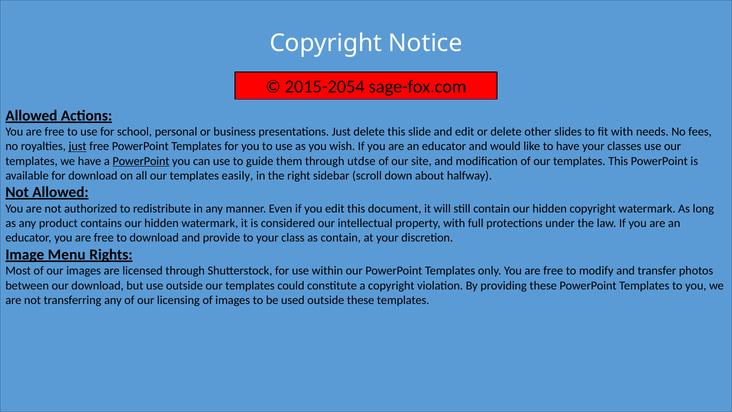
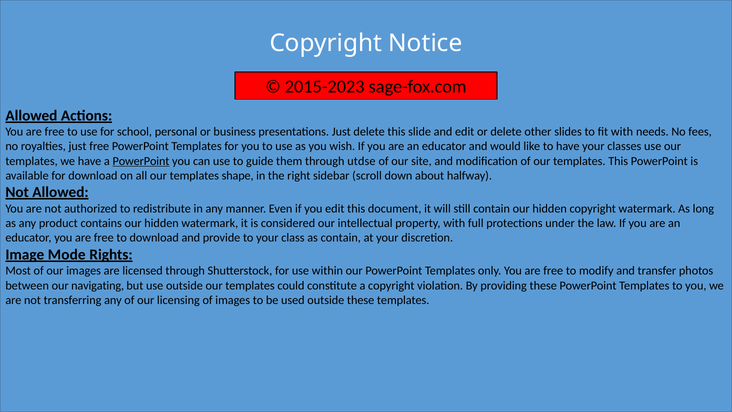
2015-2054: 2015-2054 -> 2015-2023 (325, 87)
just underline: present -> none (78, 146)
easily: easily -> shape (238, 176)
Menu: Menu -> Mode (67, 254)
our download: download -> navigating (98, 285)
